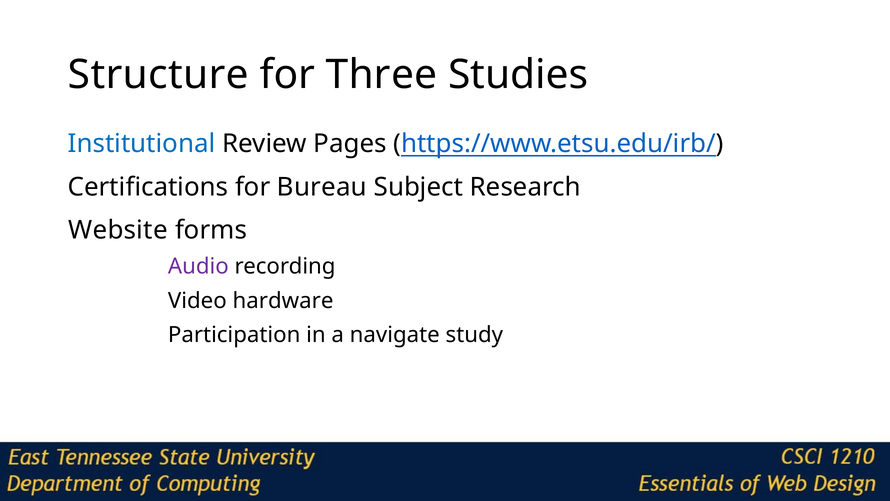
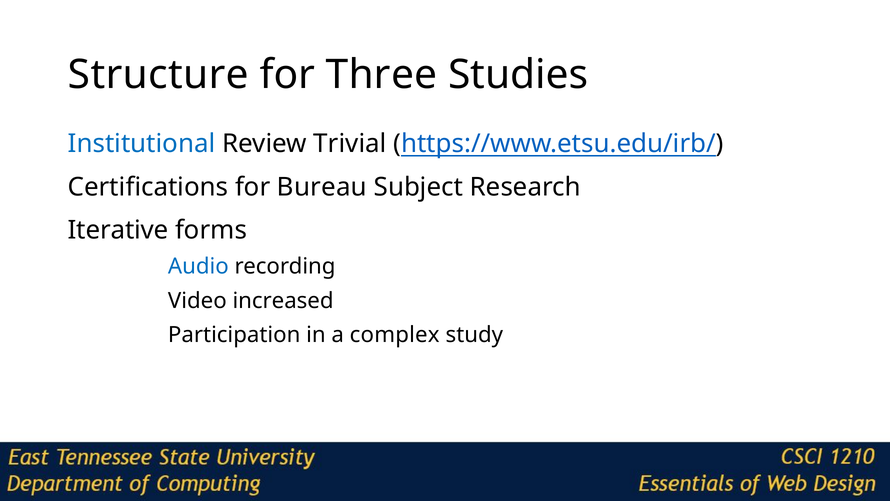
Pages: Pages -> Trivial (350, 144)
Website: Website -> Iterative (118, 230)
Audio colour: purple -> blue (198, 266)
hardware: hardware -> increased (283, 301)
navigate: navigate -> complex (395, 335)
